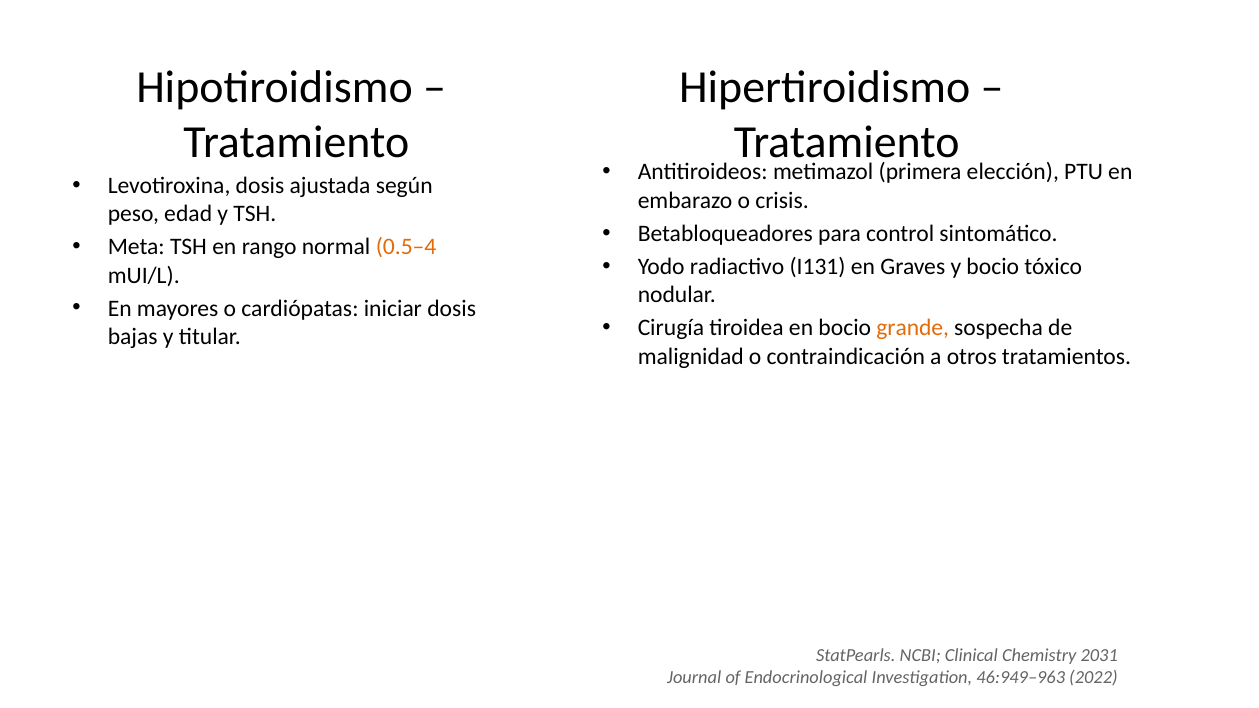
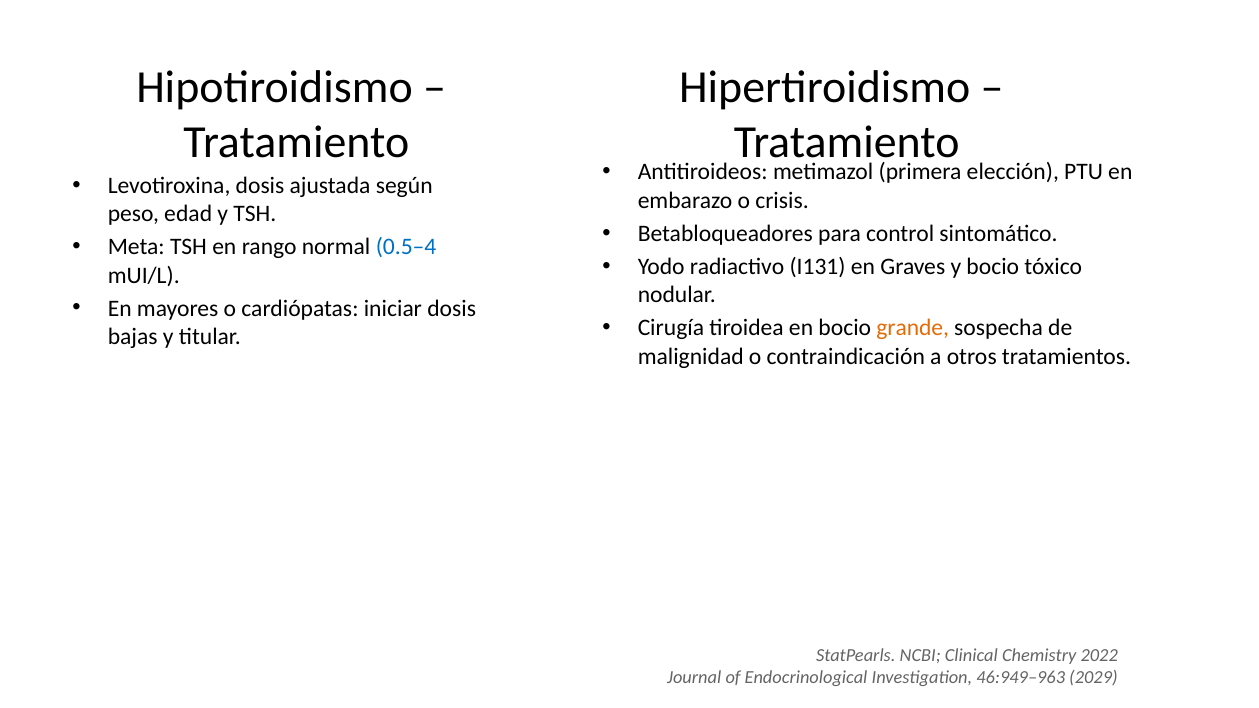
0.5–4 colour: orange -> blue (406, 247)
2031: 2031 -> 2022 (1099, 655)
2022: 2022 -> 2029 (1093, 677)
